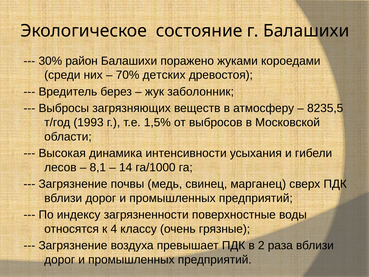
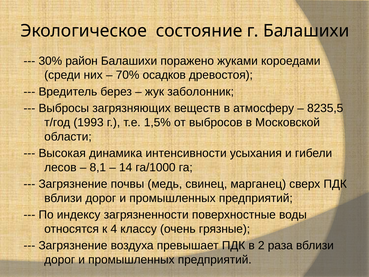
детских: детских -> осадков (164, 75)
